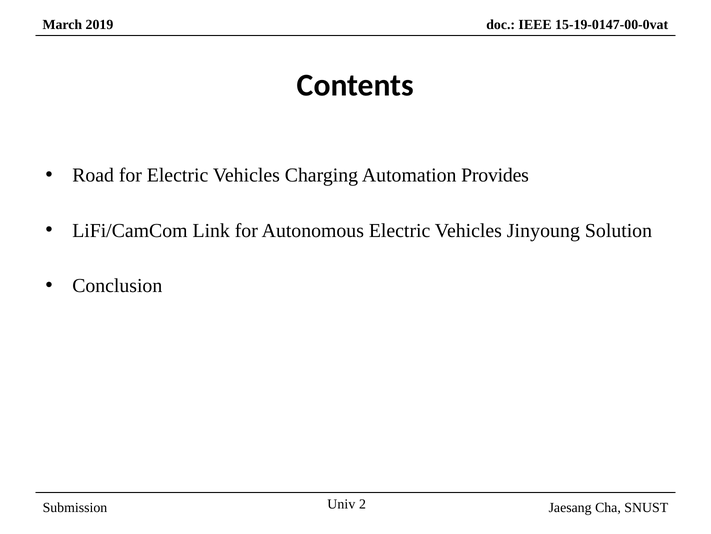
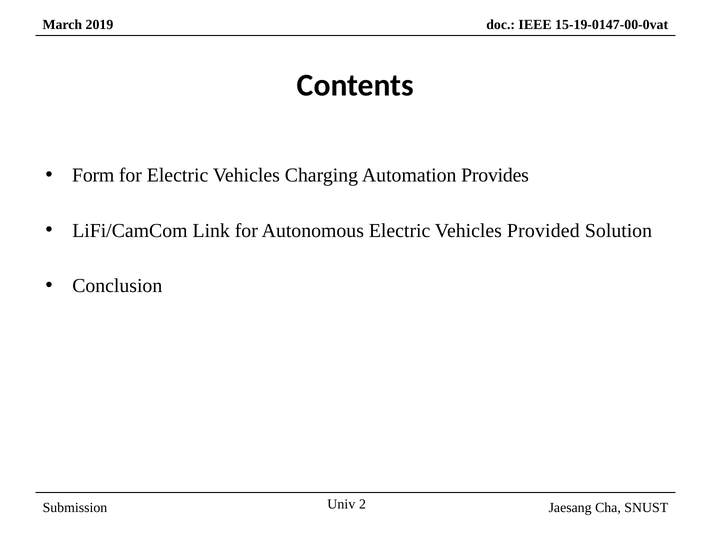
Road: Road -> Form (93, 175)
Jinyoung: Jinyoung -> Provided (543, 230)
